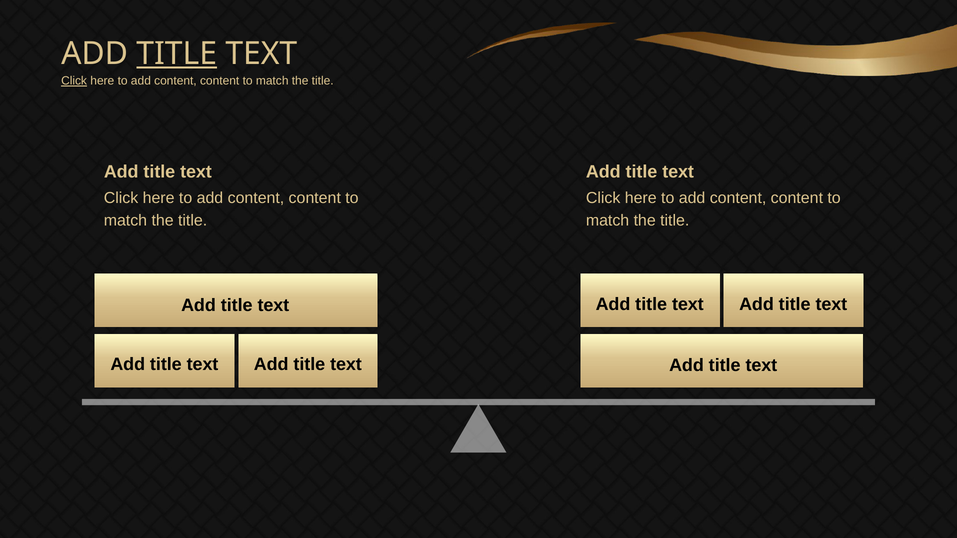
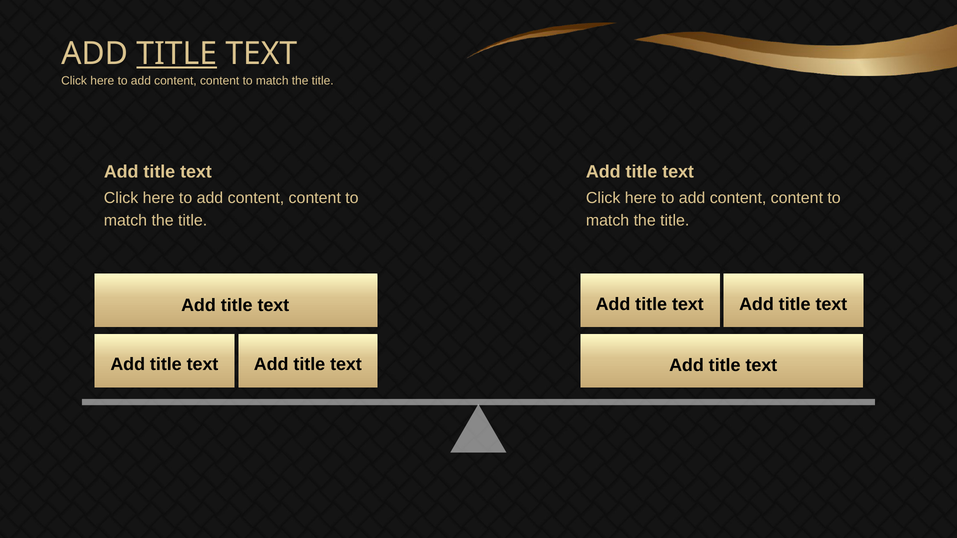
Click underline: present -> none (74, 81)
